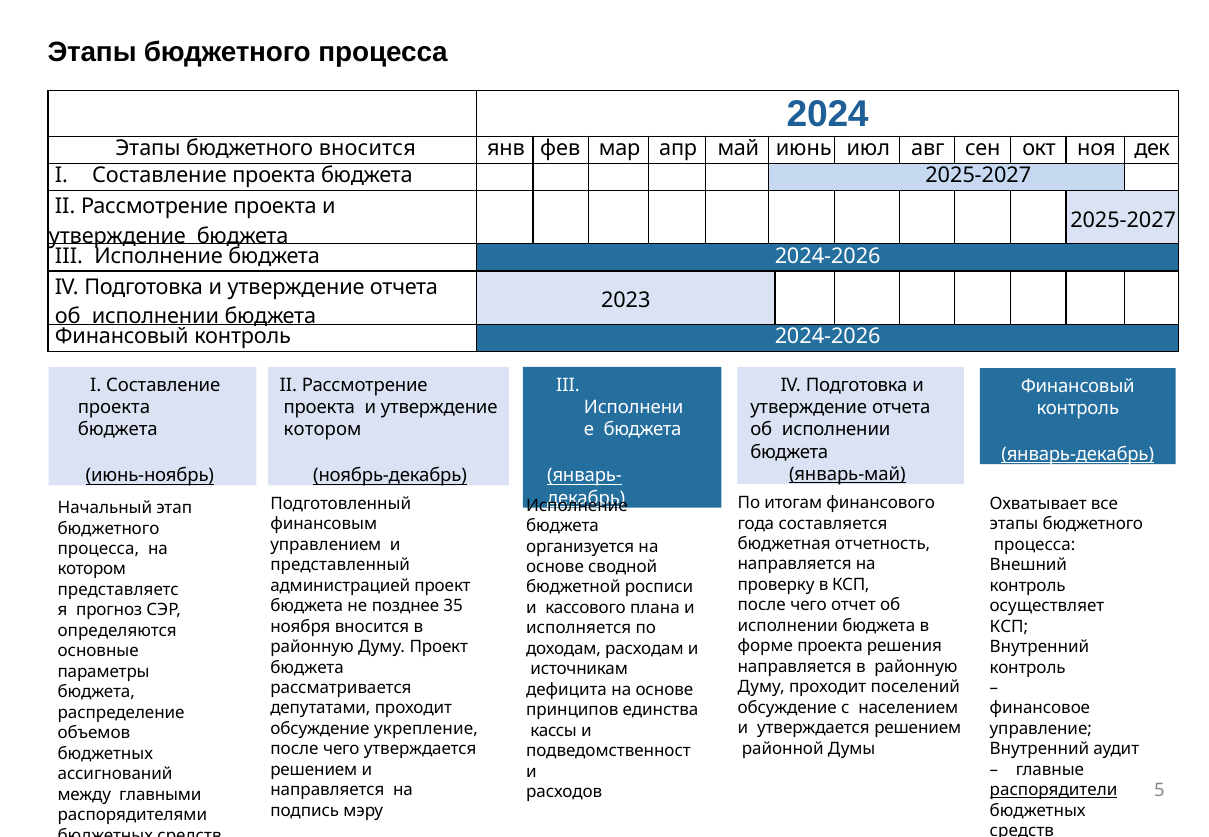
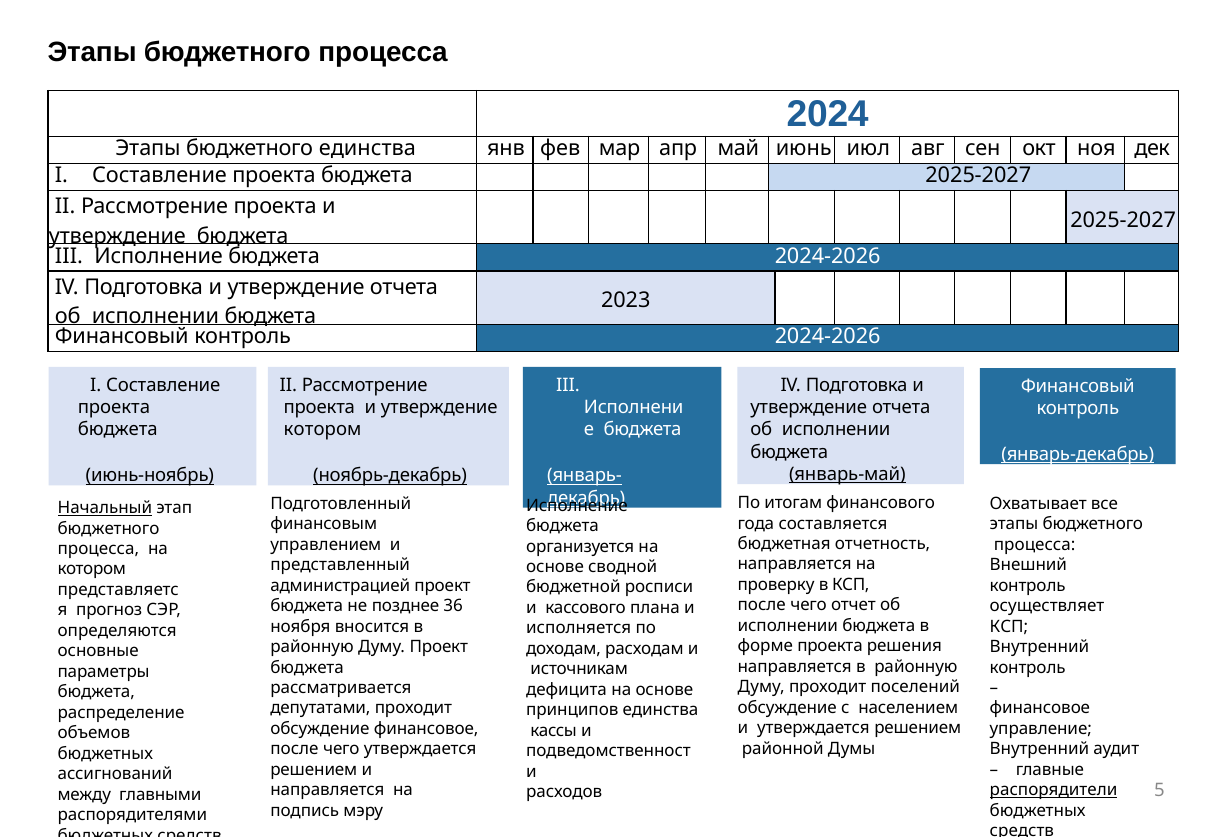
бюджетного вносится: вносится -> единства (367, 148)
Начальный underline: none -> present (105, 508)
35: 35 -> 36 (453, 606)
обсуждение укрепление: укрепление -> финансовое (426, 729)
